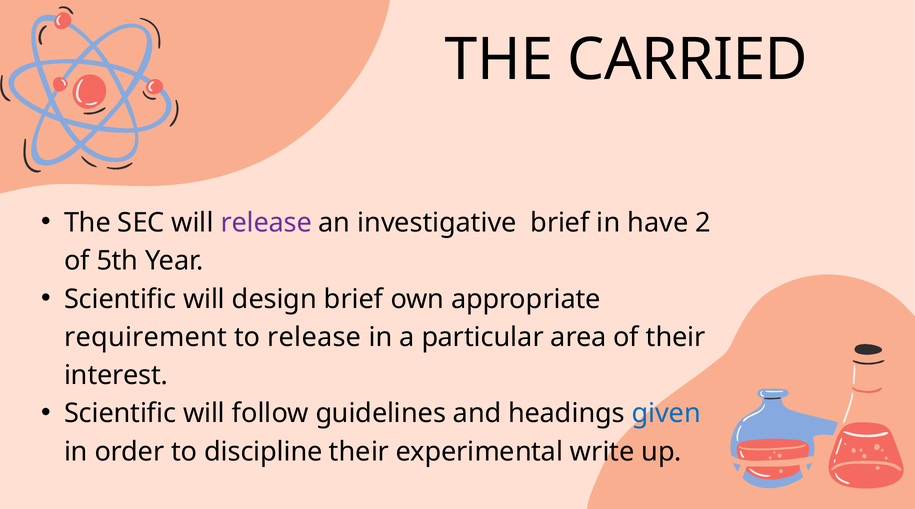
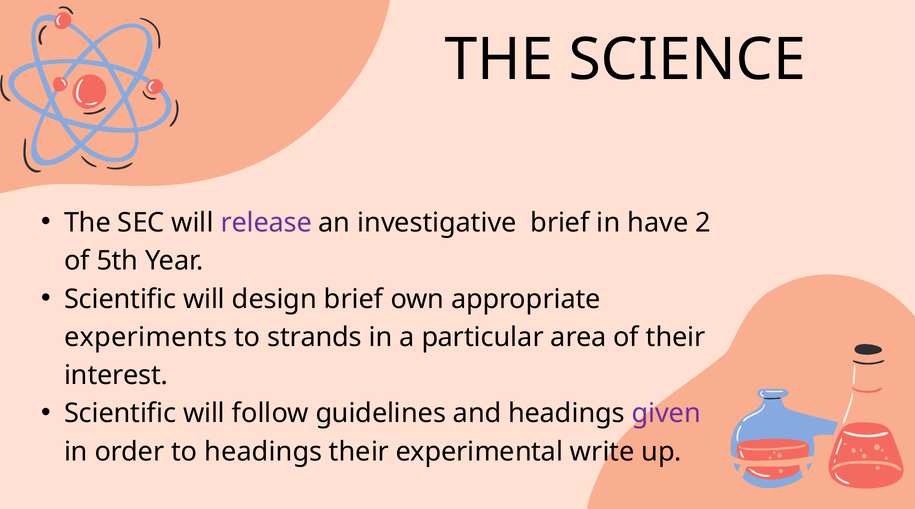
CARRIED: CARRIED -> SCIENCE (687, 60)
requirement: requirement -> experiments (146, 337)
to release: release -> strands (314, 337)
given colour: blue -> purple (666, 413)
to discipline: discipline -> headings (263, 451)
